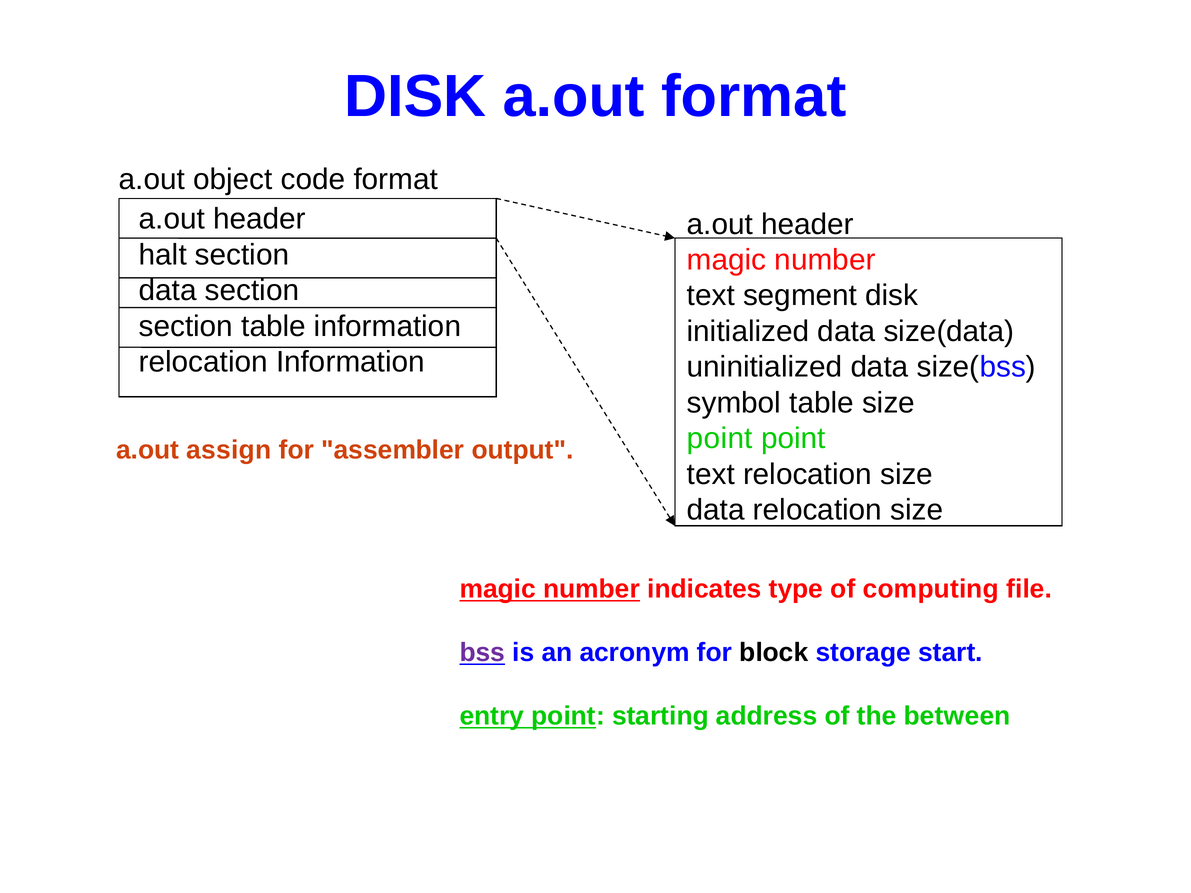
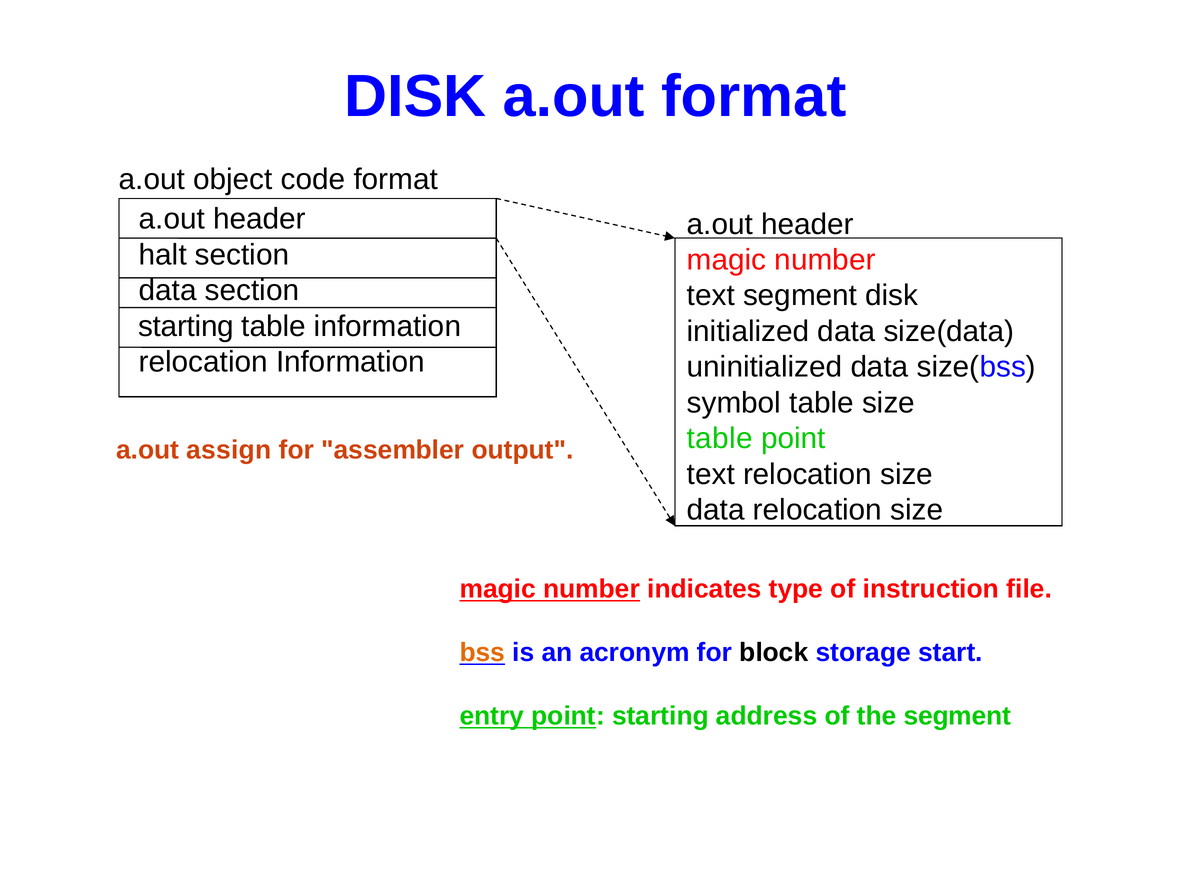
section: section -> starting (186, 326)
point: point -> table (720, 439)
computing: computing -> instruction (931, 589)
bss colour: purple -> orange (482, 653)
the between: between -> segment (957, 716)
